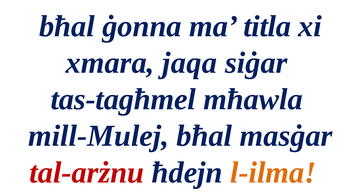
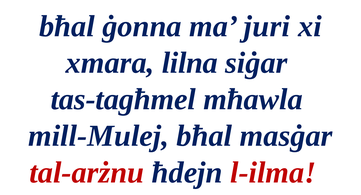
titla: titla -> juri (267, 26)
jaqa: jaqa -> lilna (190, 63)
l-ilma colour: orange -> red (273, 172)
